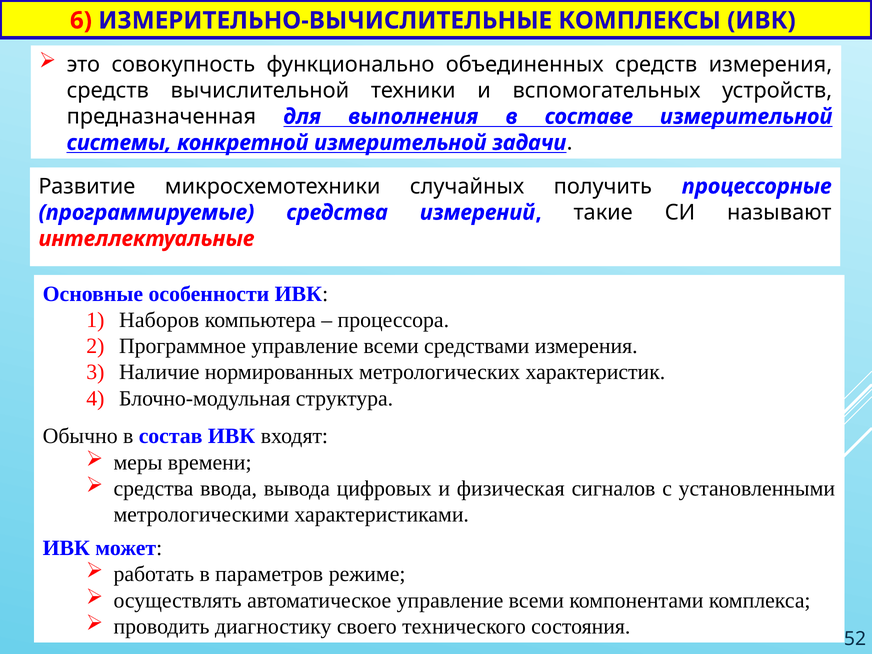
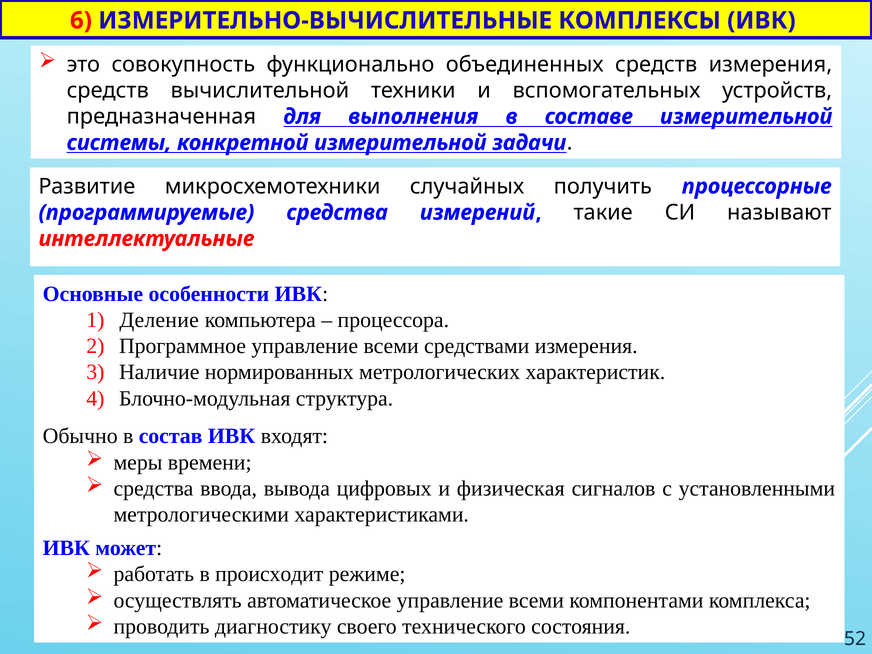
Наборов: Наборов -> Деление (159, 320)
параметров: параметров -> происходит (269, 574)
